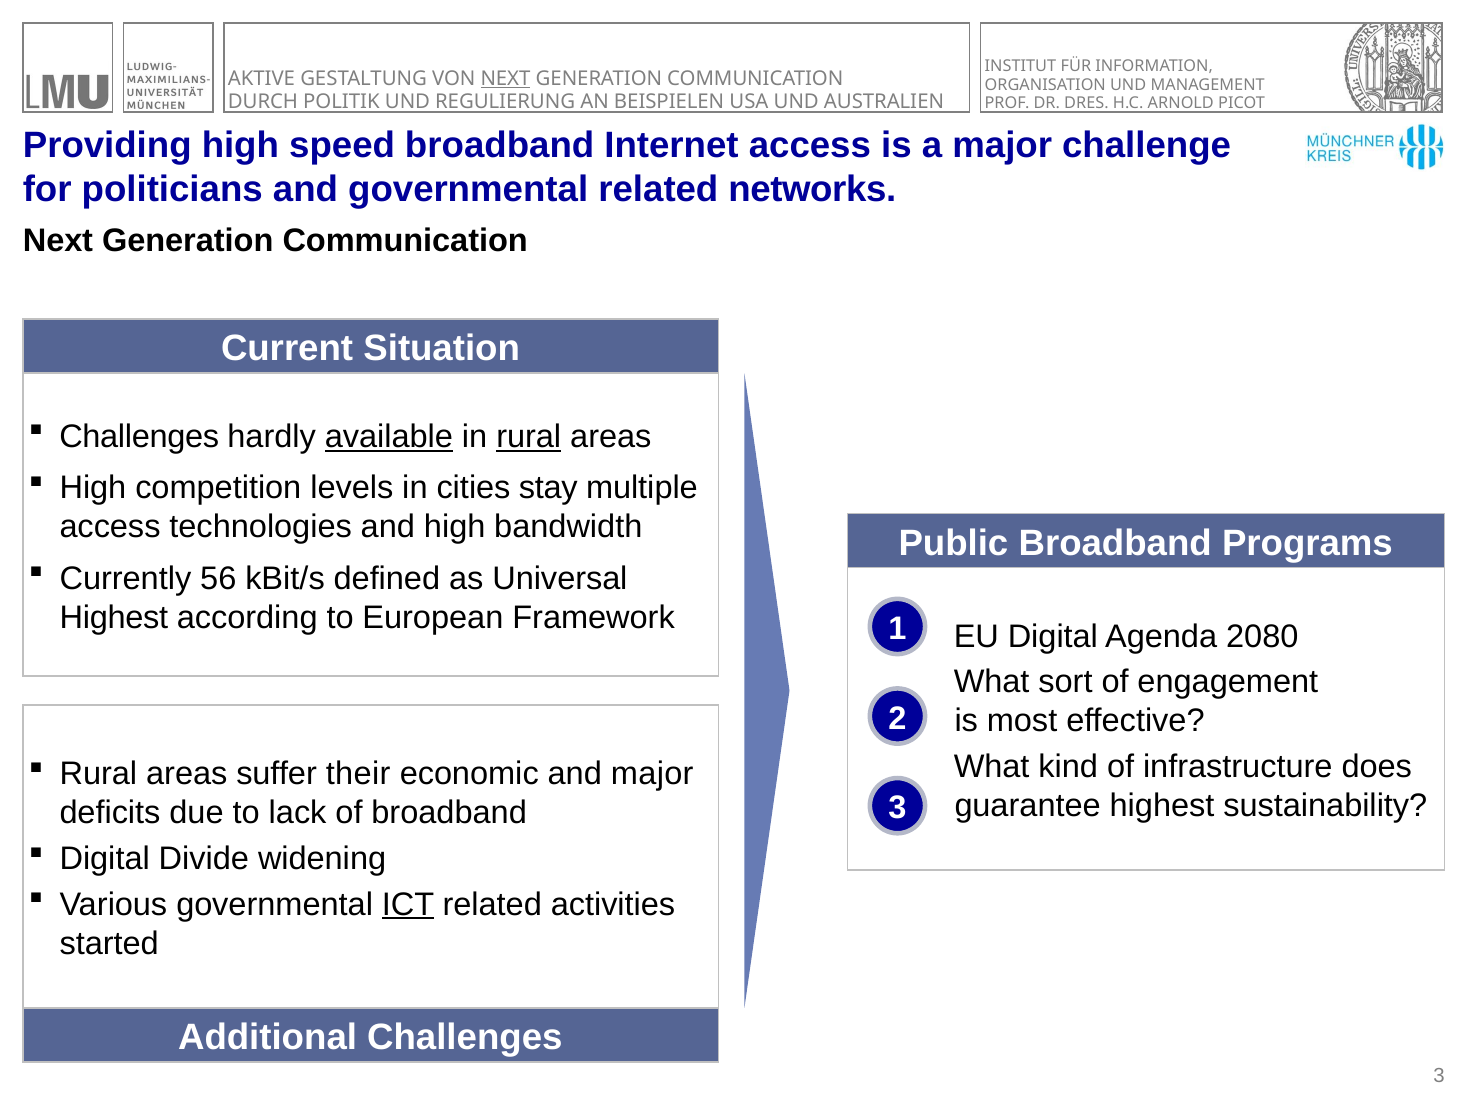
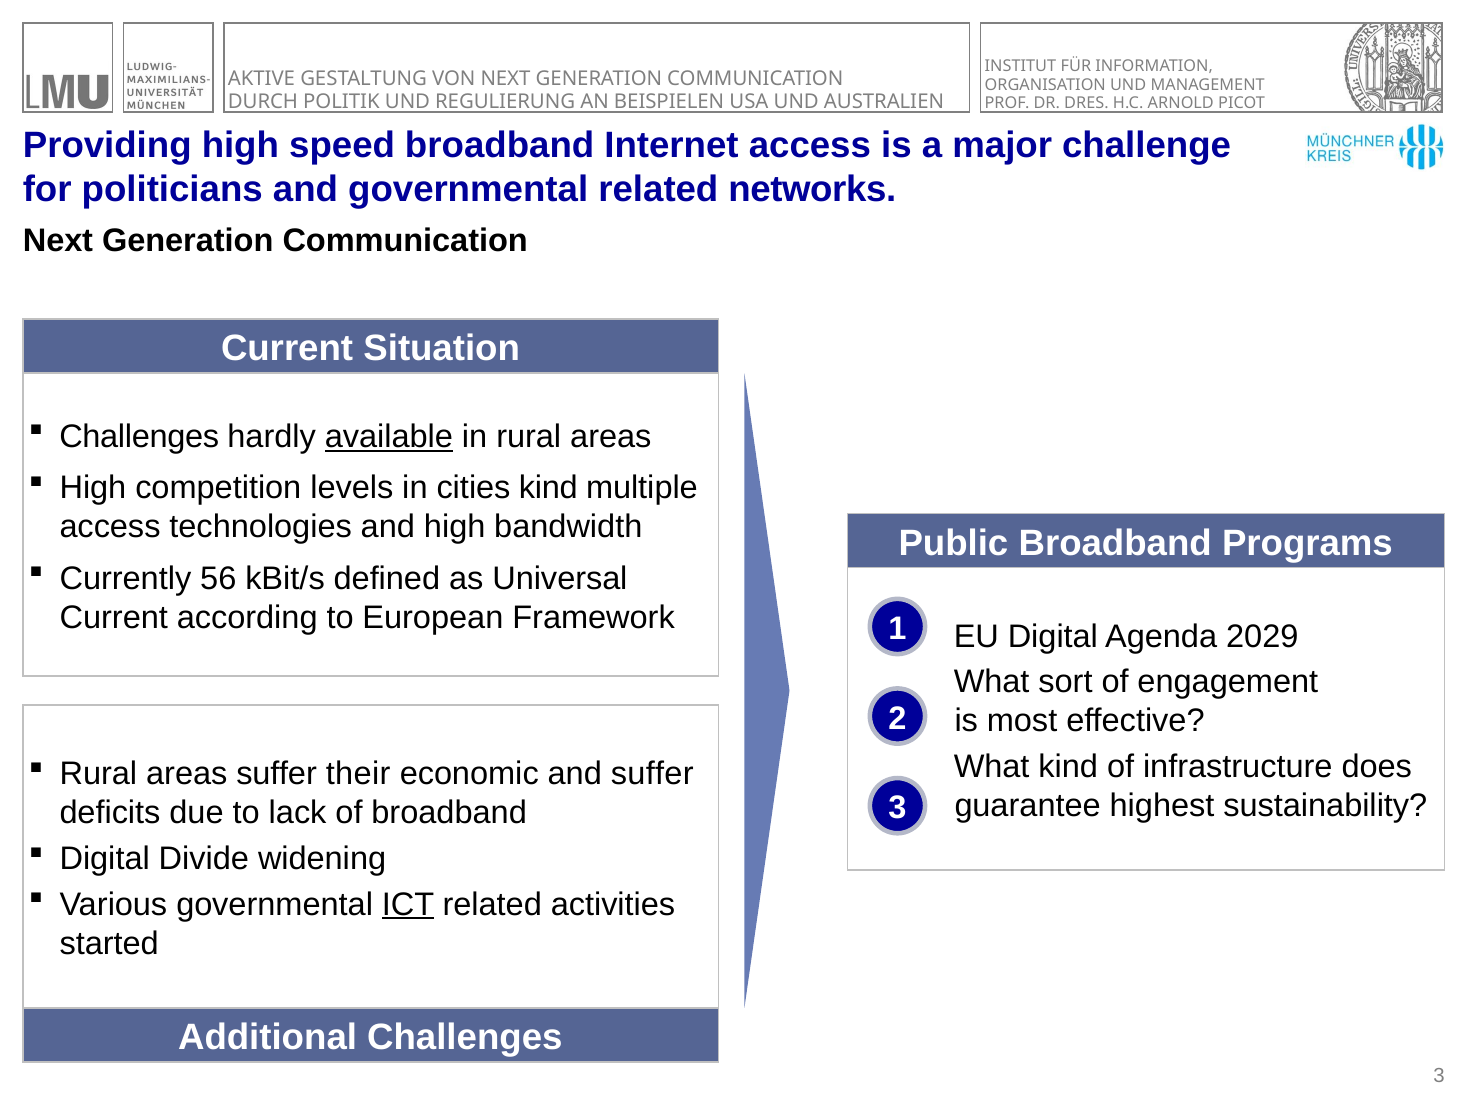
NEXT underline: present -> none (505, 79)
rural underline: present -> none (529, 436)
cities stay: stay -> kind (548, 488)
Highest: Highest -> Current (114, 617)
2080: 2080 -> 2029 (1262, 636)
and major: major -> suffer (652, 774)
